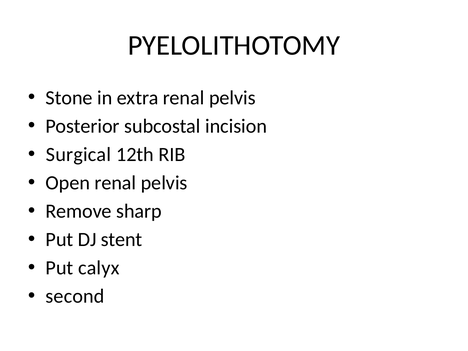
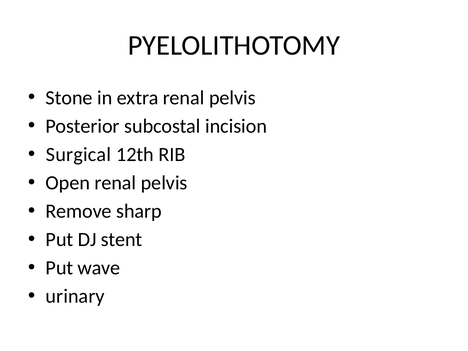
calyx: calyx -> wave (99, 268)
second: second -> urinary (75, 296)
